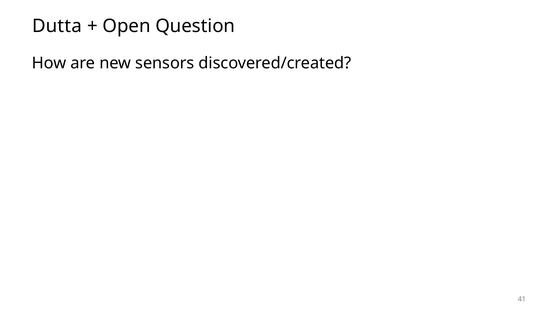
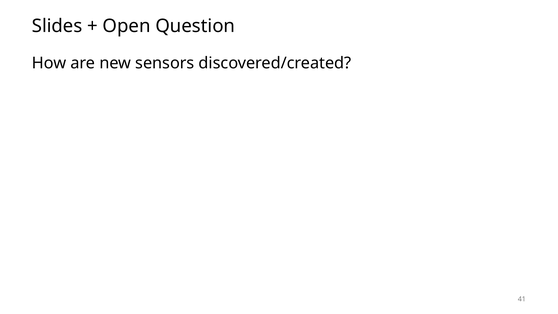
Dutta: Dutta -> Slides (57, 26)
